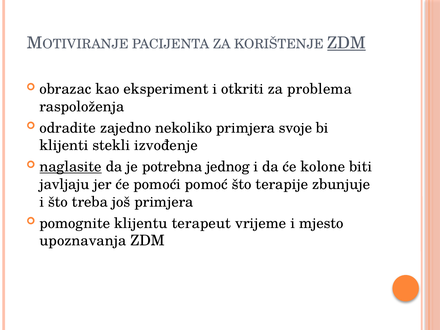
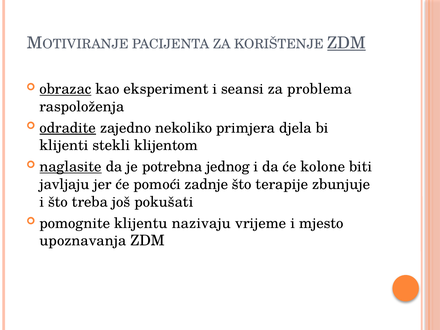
obrazac underline: none -> present (65, 89)
otkriti: otkriti -> seansi (242, 89)
odradite underline: none -> present (68, 128)
svoje: svoje -> djela (295, 128)
izvođenje: izvođenje -> klijentom (166, 145)
pomoć: pomoć -> zadnje (206, 184)
još primjera: primjera -> pokušati (164, 202)
terapeut: terapeut -> nazivaju (201, 223)
